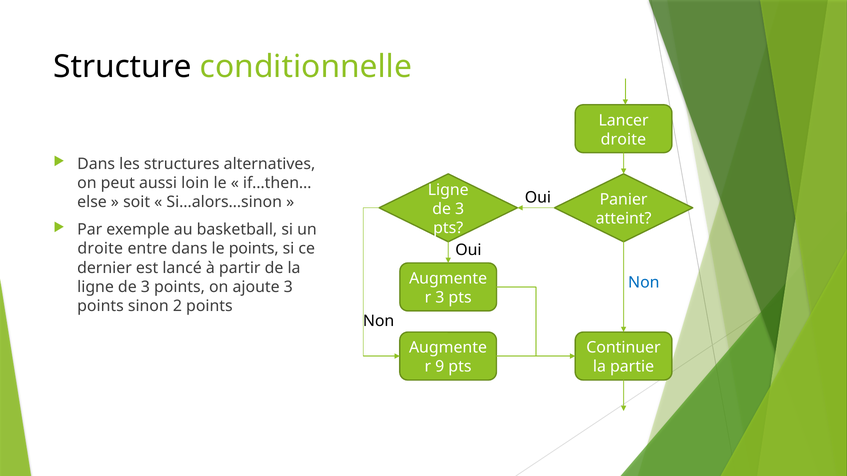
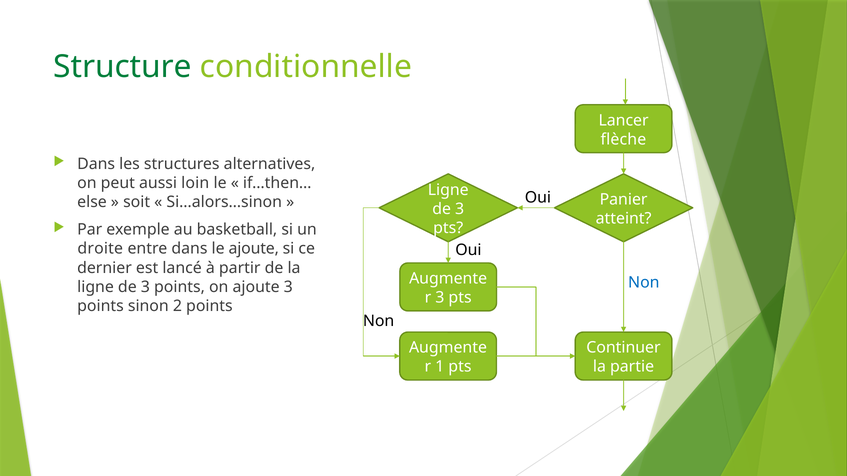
Structure colour: black -> green (123, 67)
droite: droite -> flèche (623, 139)
le points: points -> ajoute (254, 249)
9: 9 -> 1 (440, 367)
